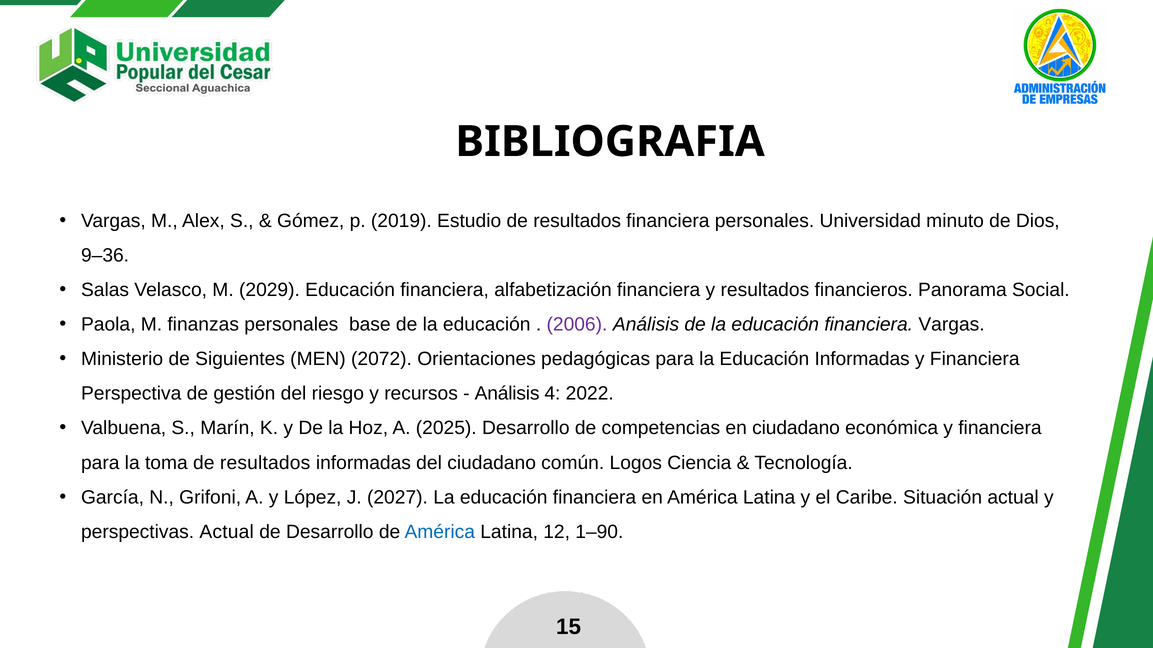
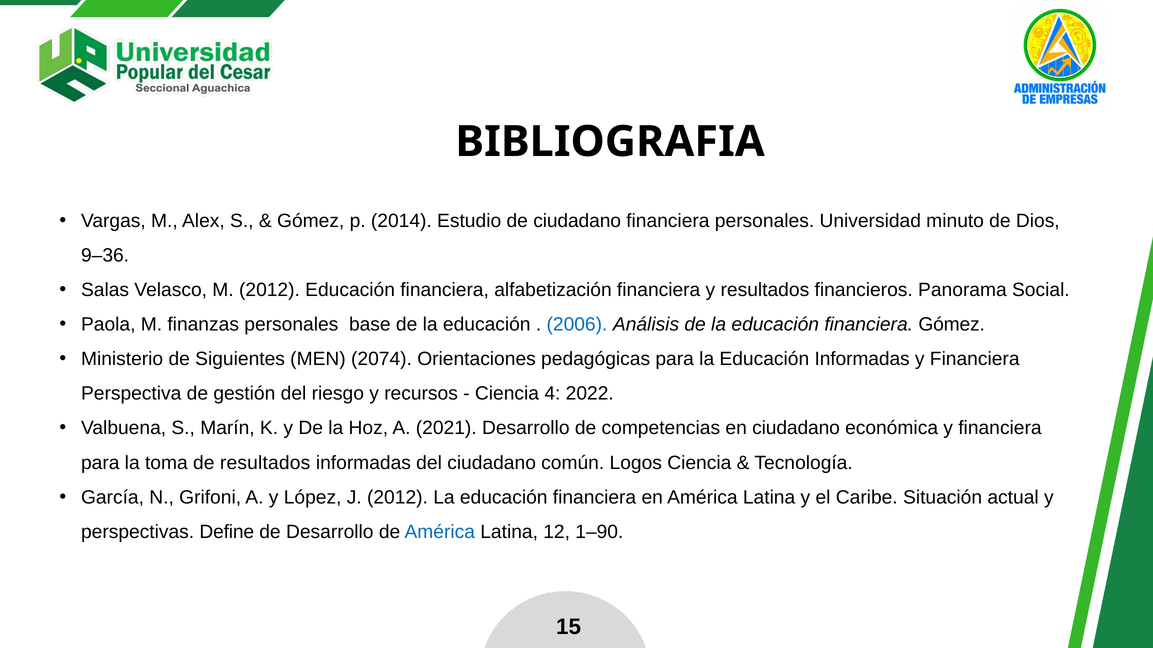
2019: 2019 -> 2014 (401, 221)
Estudio de resultados: resultados -> ciudadano (577, 221)
M 2029: 2029 -> 2012 (269, 290)
2006 colour: purple -> blue (577, 325)
financiera Vargas: Vargas -> Gómez (952, 325)
2072: 2072 -> 2074 (382, 359)
Análisis: Análisis -> Ciencia (507, 394)
2025: 2025 -> 2021 (446, 428)
J 2027: 2027 -> 2012 (397, 498)
perspectivas Actual: Actual -> Define (227, 532)
